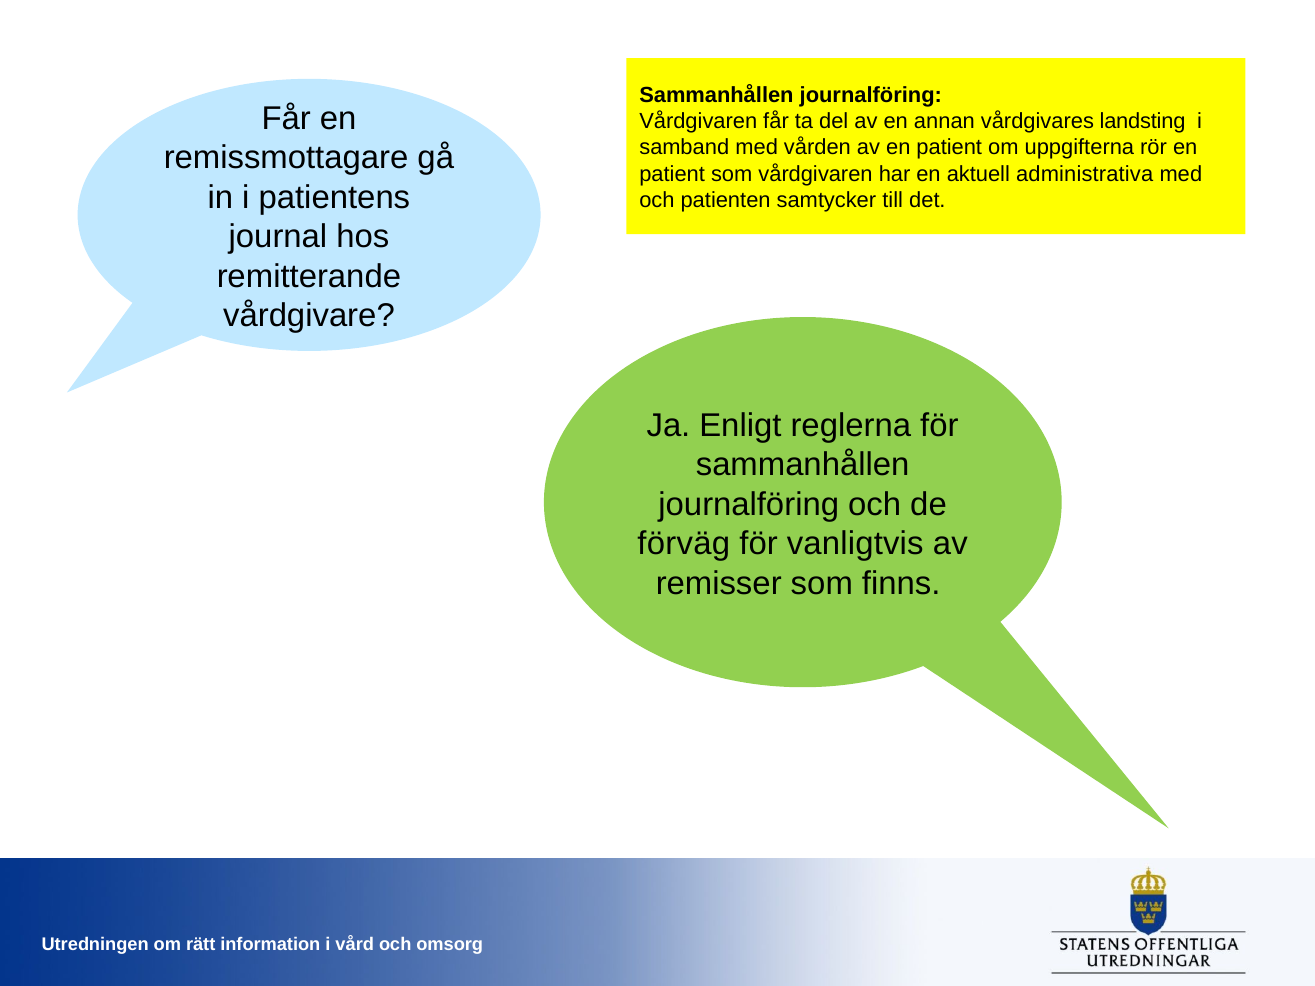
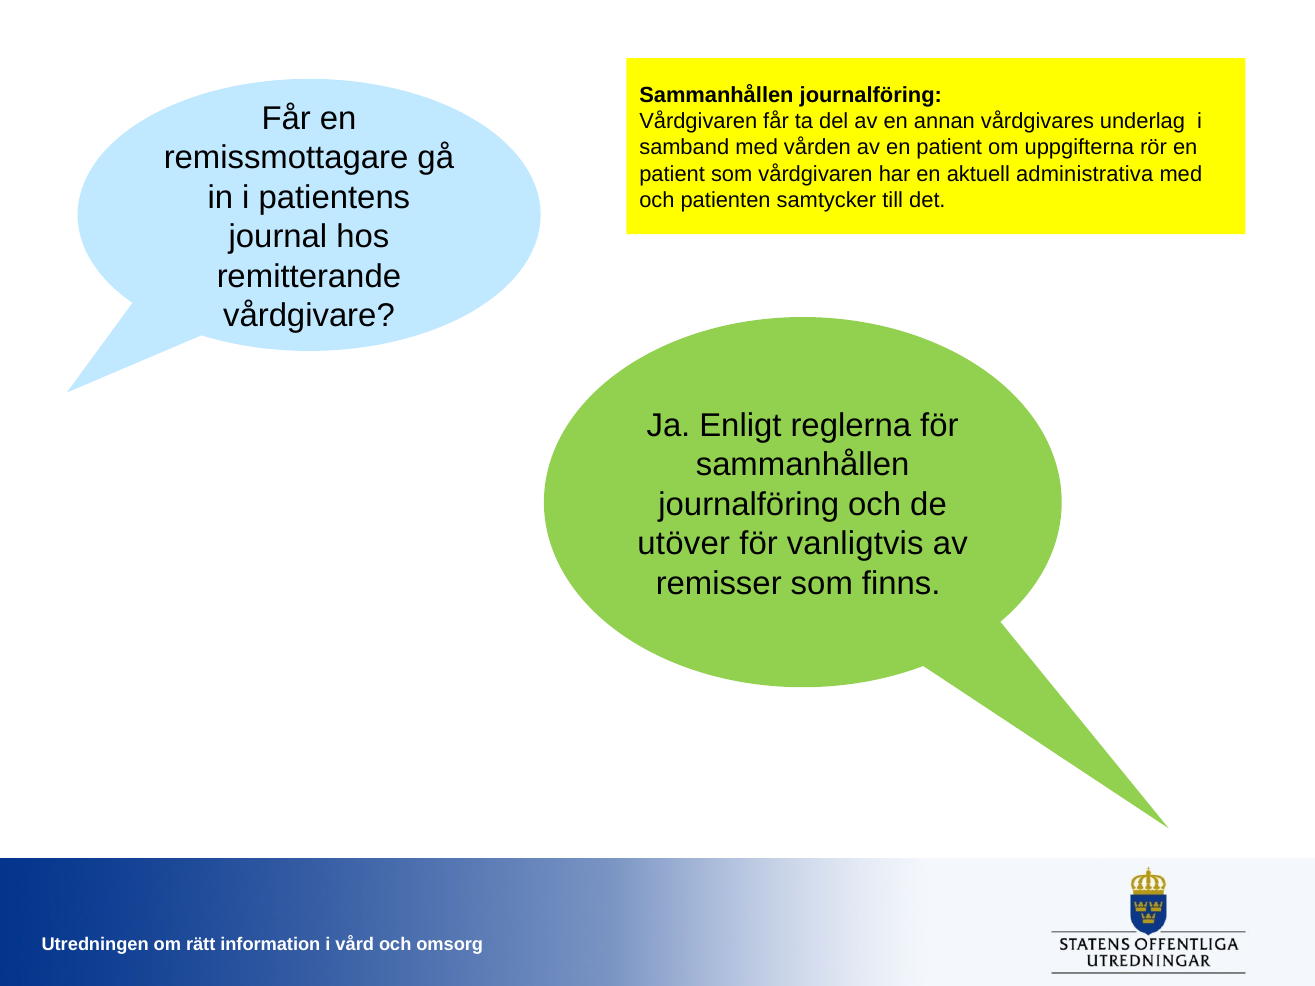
landsting: landsting -> underlag (1142, 121)
förväg: förväg -> utöver (684, 544)
